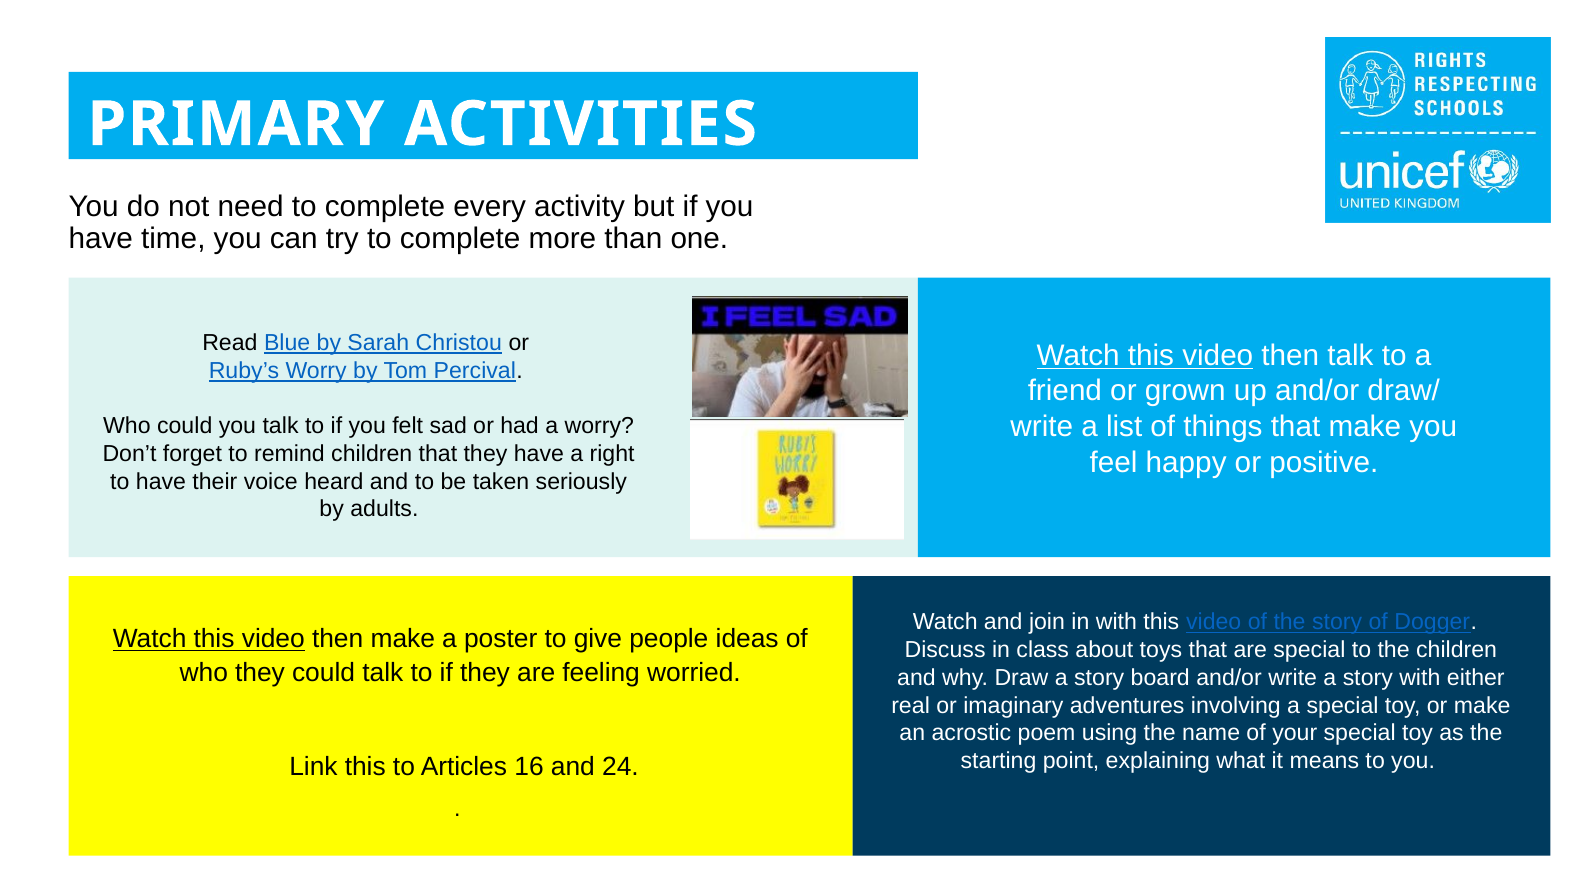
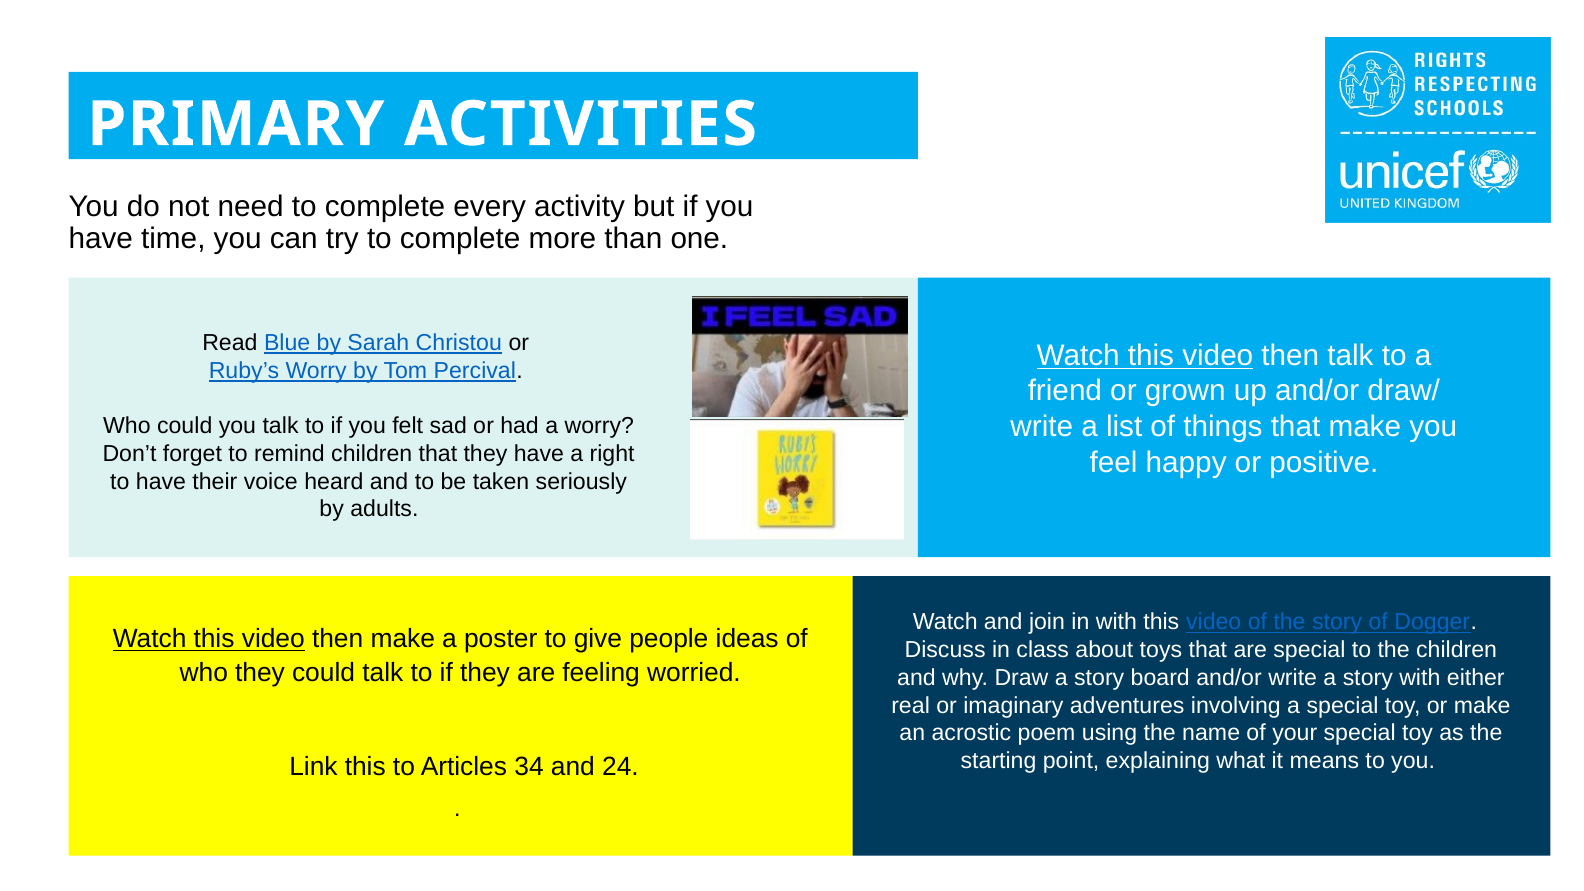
16: 16 -> 34 (529, 767)
